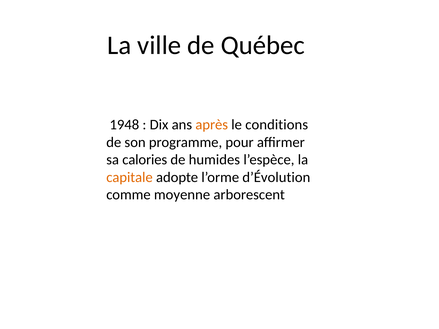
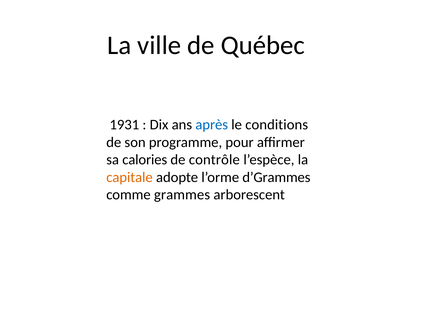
1948: 1948 -> 1931 (124, 125)
après colour: orange -> blue (212, 125)
humides: humides -> contrôle (214, 160)
d’Évolution: d’Évolution -> d’Grammes (276, 177)
moyenne: moyenne -> grammes (182, 195)
